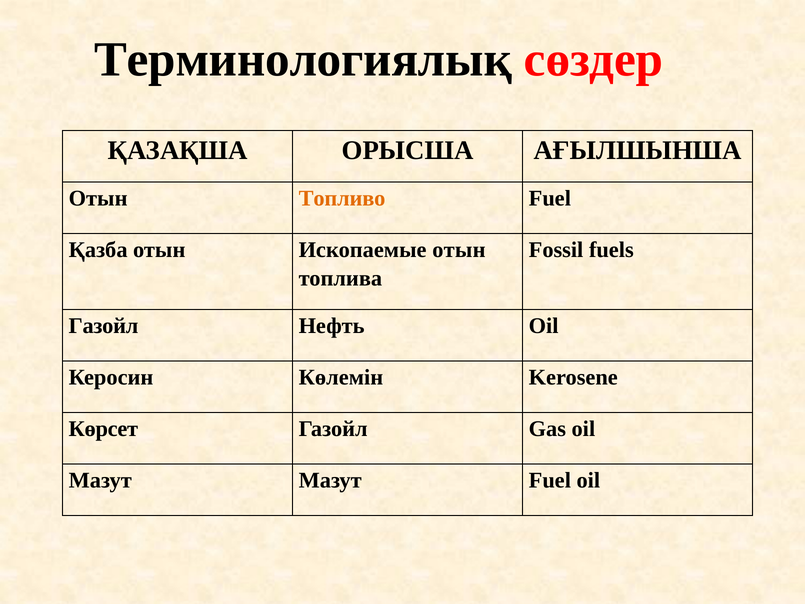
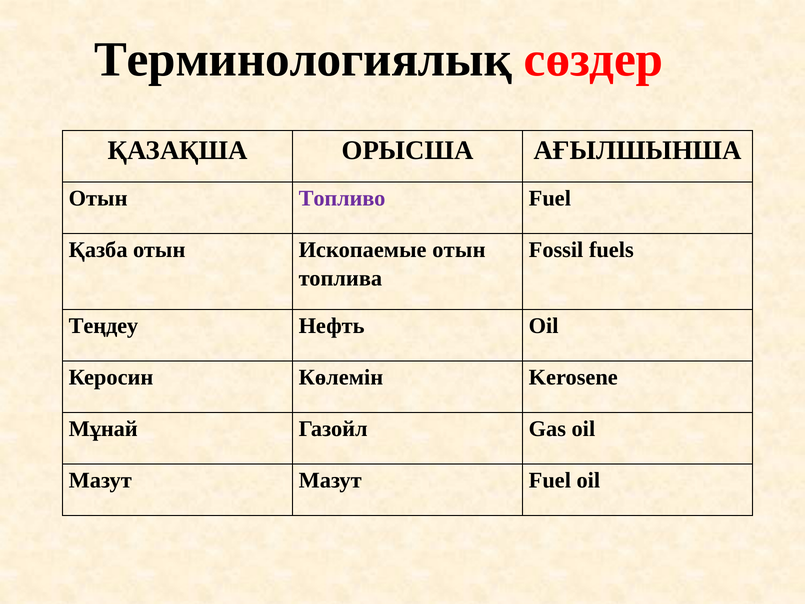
Топливо colour: orange -> purple (342, 198)
Газойл: Газойл -> Теңдеу (103, 326)
Көрсет: Көрсет -> Мұнай (103, 429)
